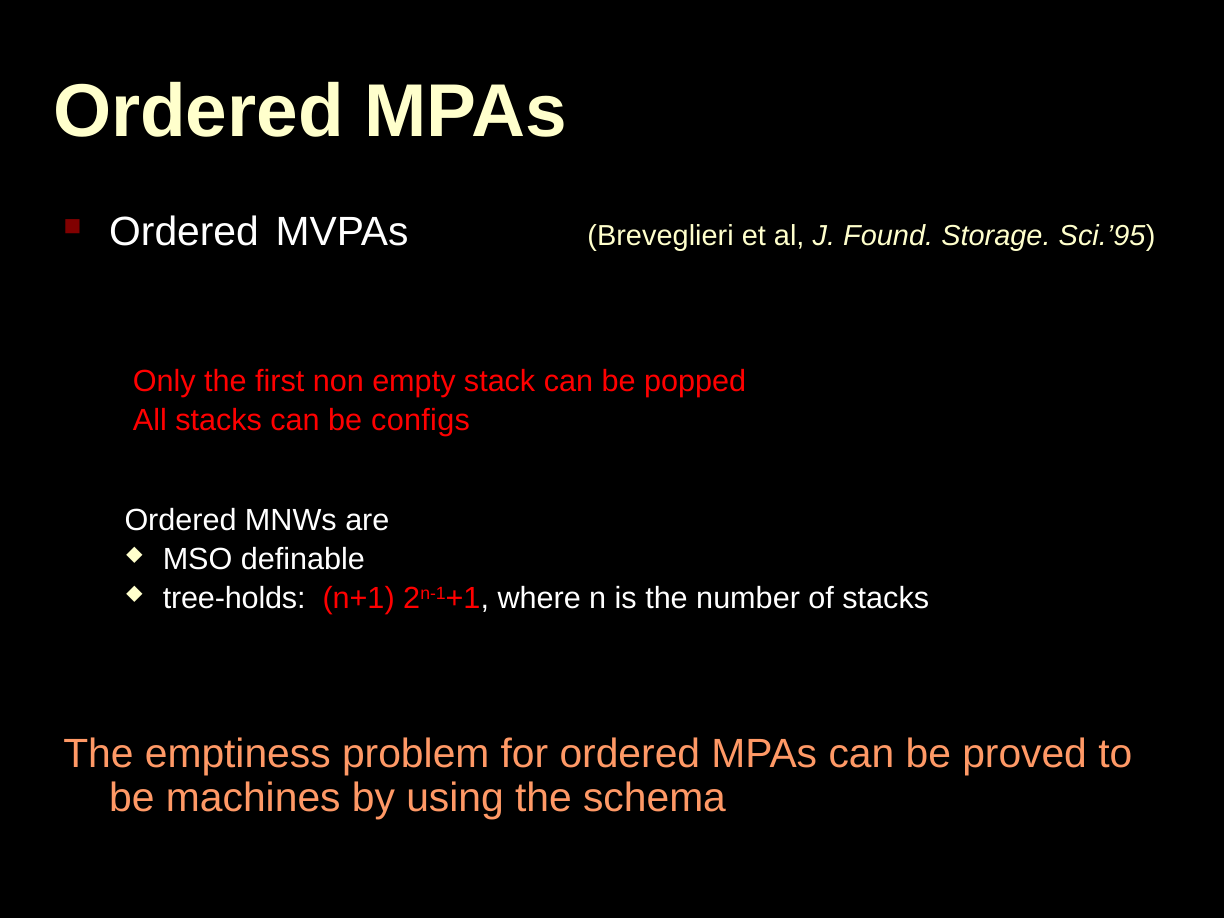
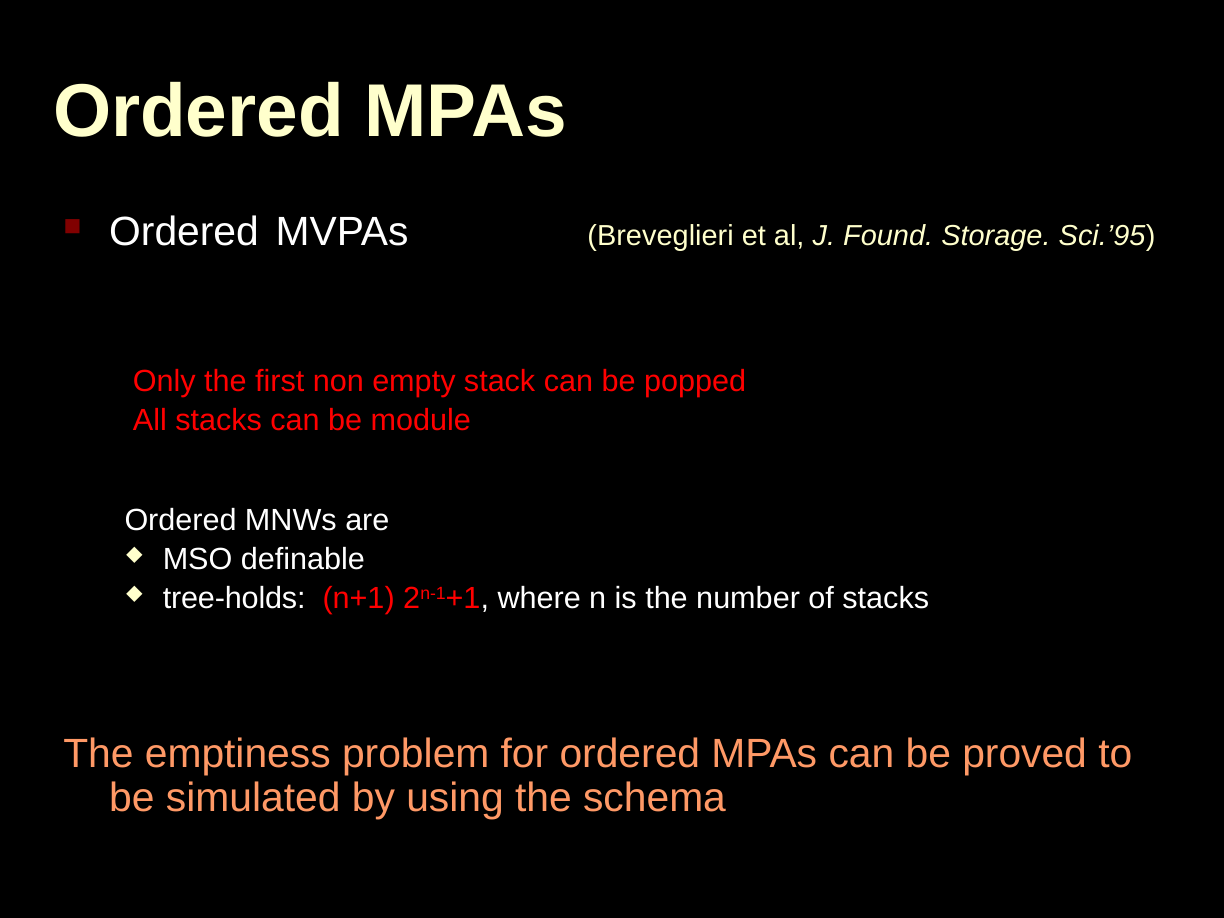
configs: configs -> module (421, 420)
machines: machines -> simulated (253, 798)
